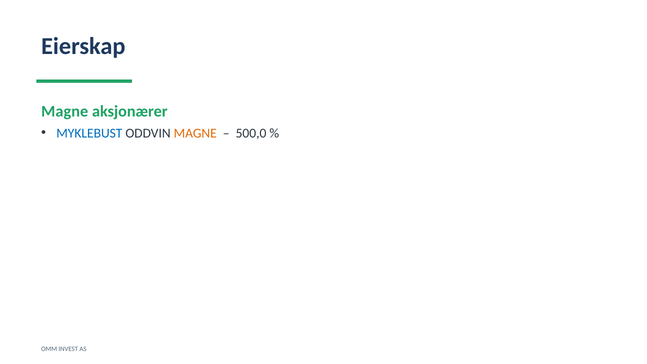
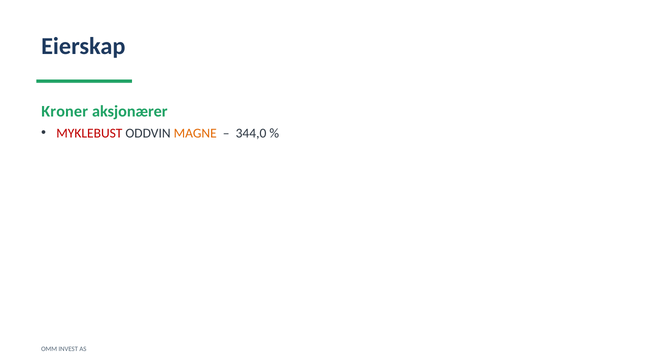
Magne: Magne -> Kroner (65, 111)
MYKLEBUST colour: blue -> red (89, 133)
500,0: 500,0 -> 344,0 (251, 133)
